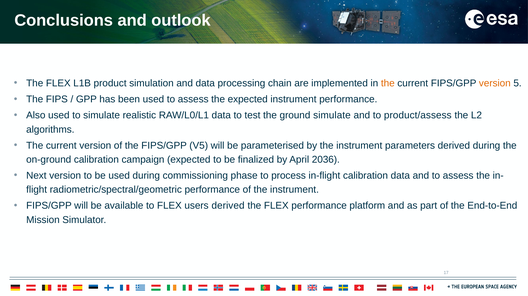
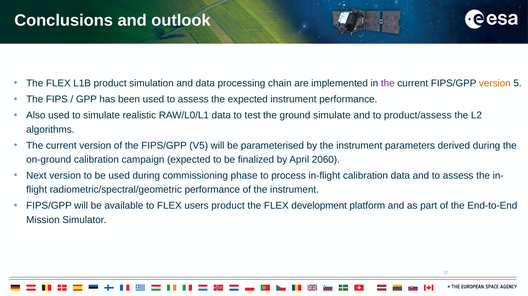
the colour: orange -> purple (388, 83)
2036: 2036 -> 2060 (326, 160)
users derived: derived -> product (228, 206)
FLEX performance: performance -> development (319, 206)
